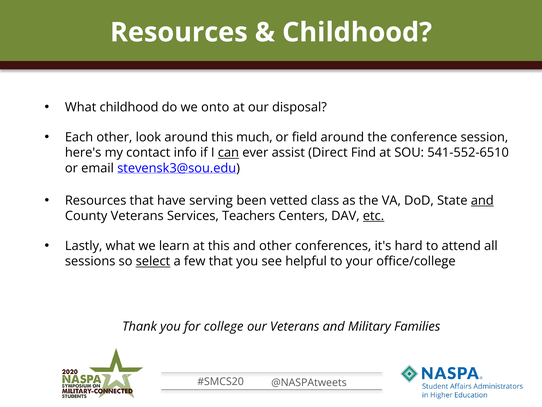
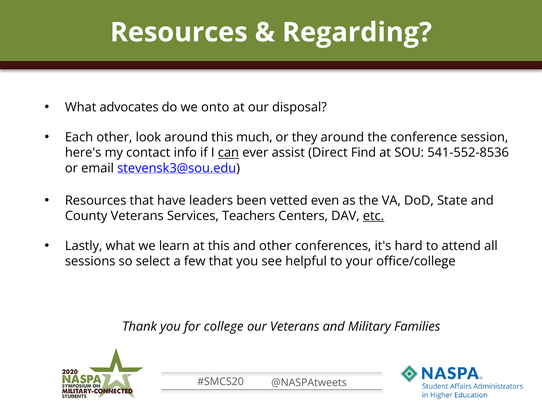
Childhood: Childhood -> Regarding (357, 32)
What childhood: childhood -> advocates (129, 107)
field: field -> they (305, 137)
541-552-6510: 541-552-6510 -> 541-552-8536 (468, 153)
serving: serving -> leaders (211, 200)
class: class -> even (325, 200)
and underline: present -> none (482, 200)
select underline: present -> none (153, 261)
